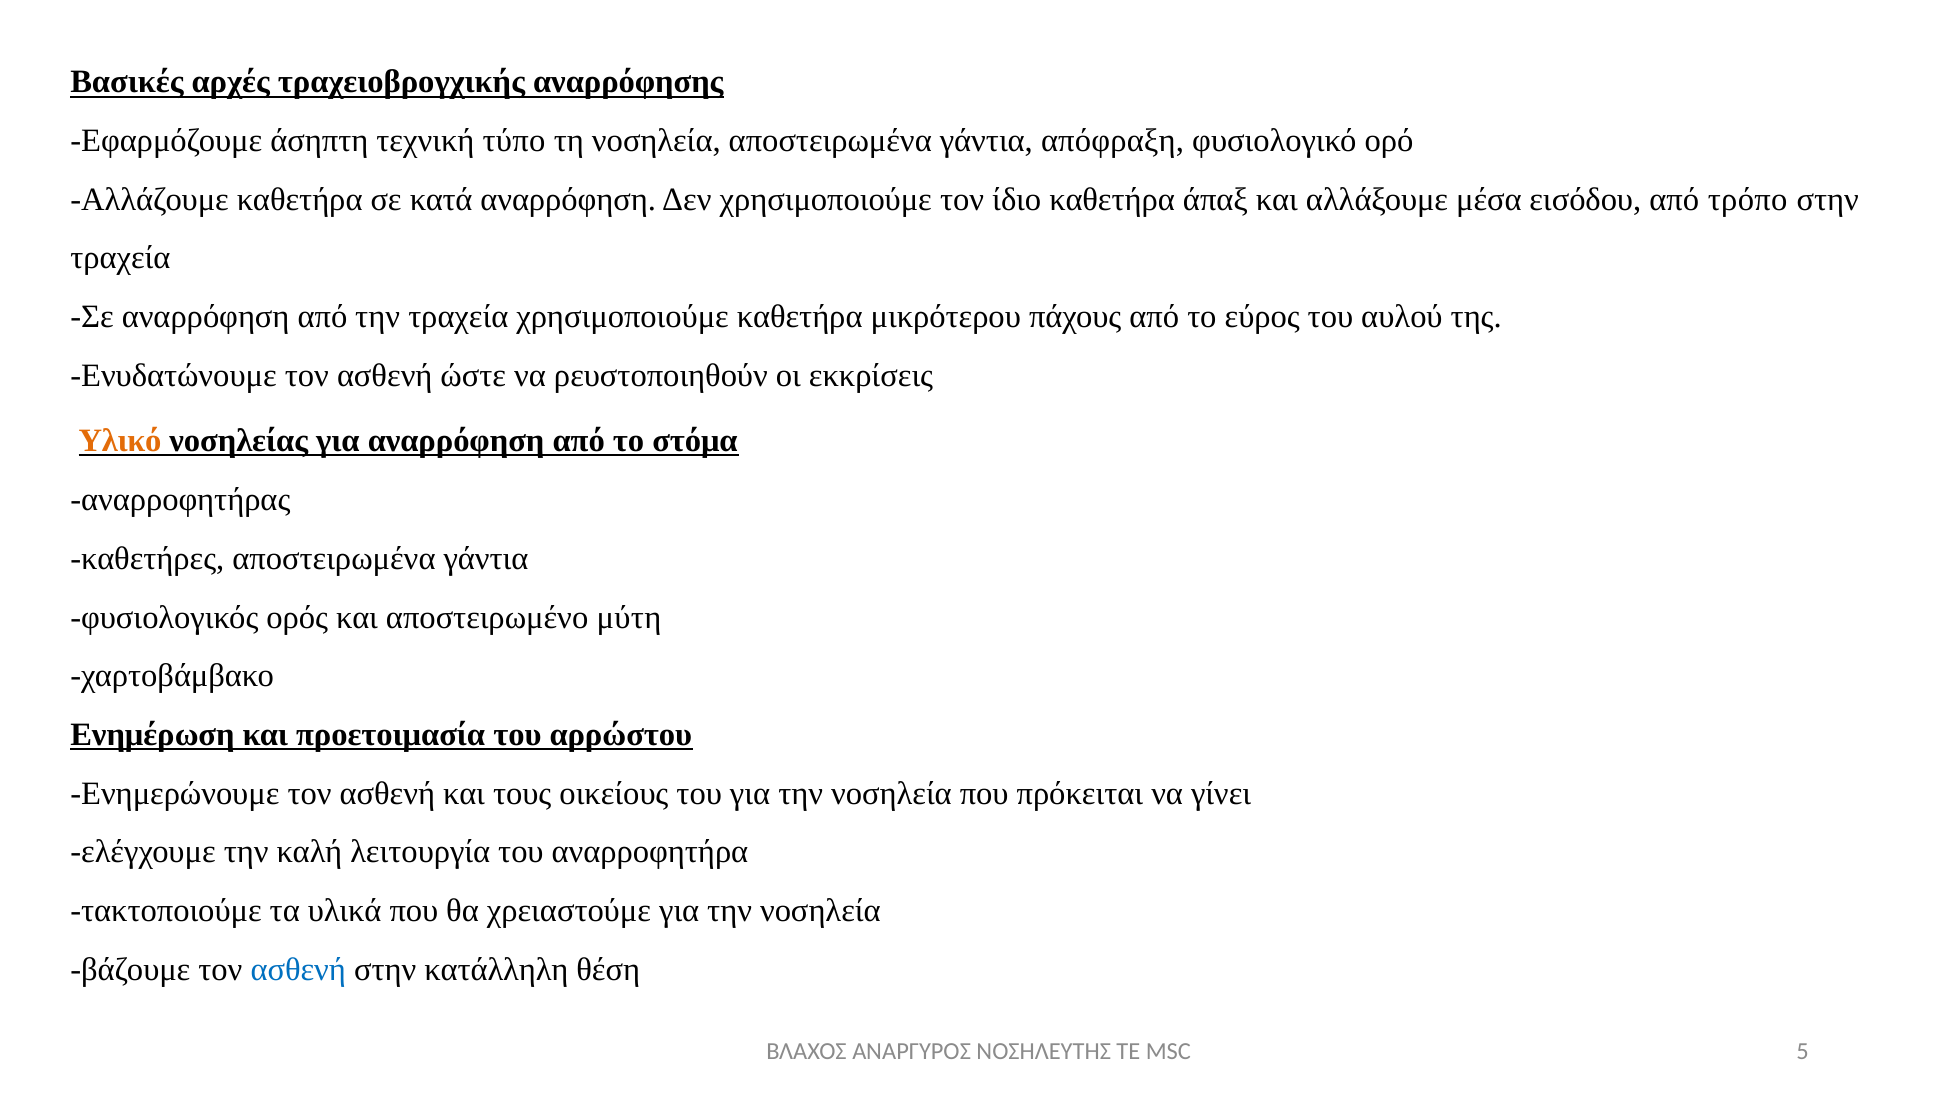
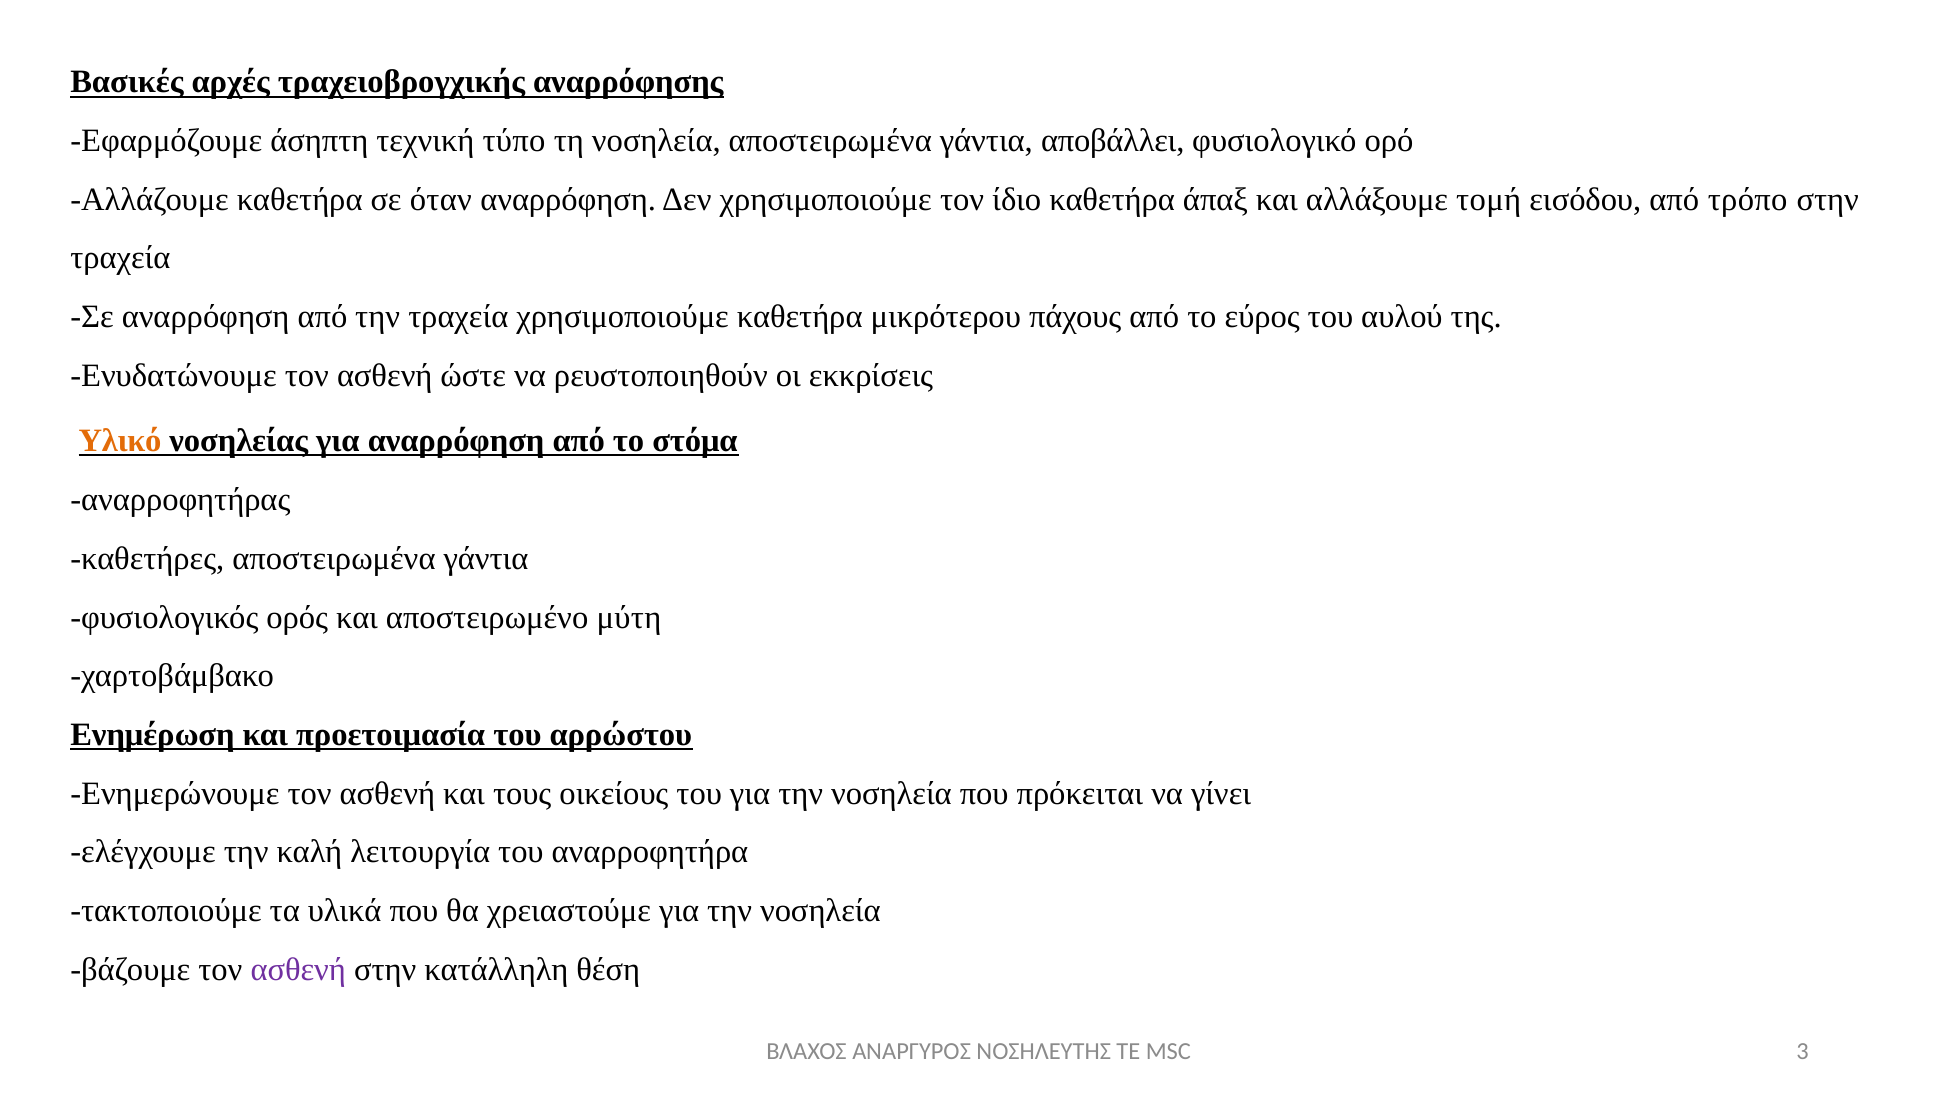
απόφραξη: απόφραξη -> αποβάλλει (1113, 141)
κατά: κατά -> όταν (441, 200)
μέσα: μέσα -> τομή (1489, 200)
ασθενή colour: blue -> purple (298, 970)
5: 5 -> 3 (1803, 1052)
